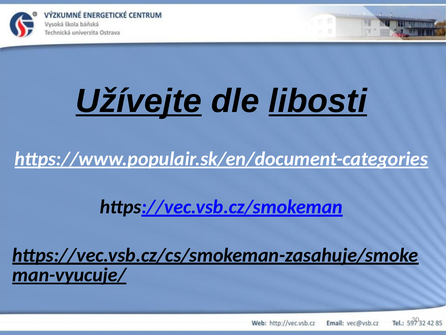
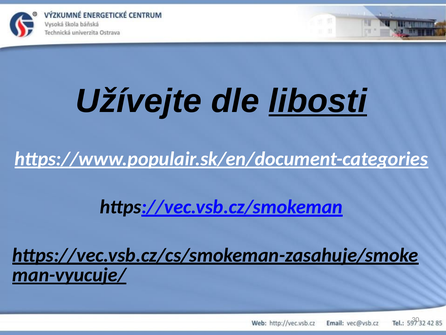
Užívejte underline: present -> none (139, 101)
